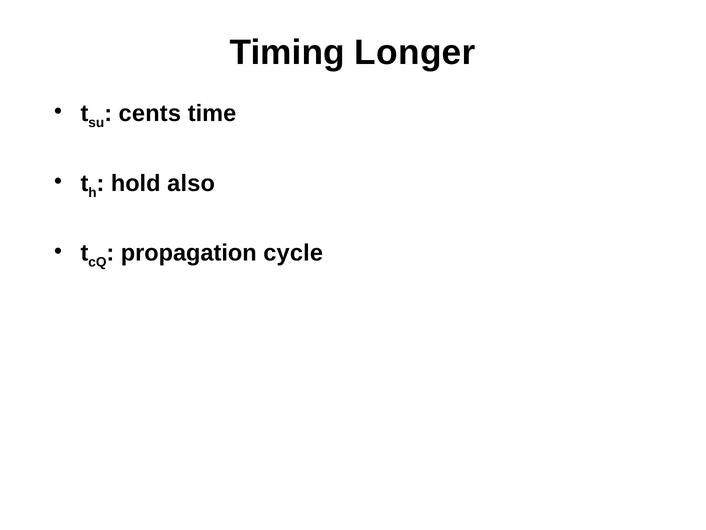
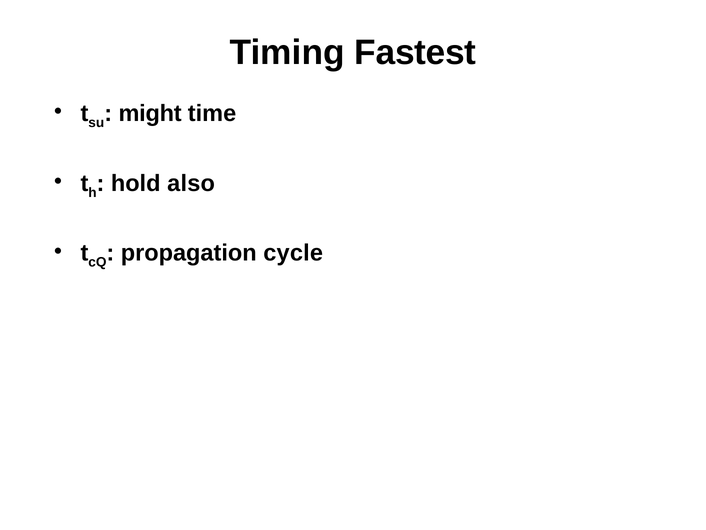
Longer: Longer -> Fastest (415, 52)
cents: cents -> might (150, 113)
